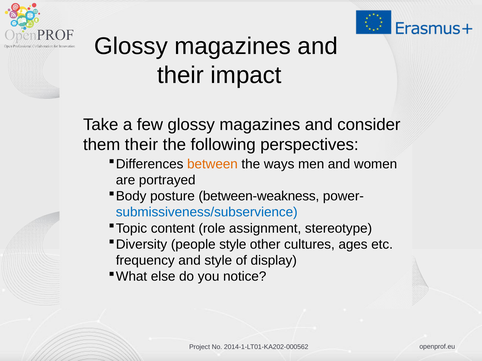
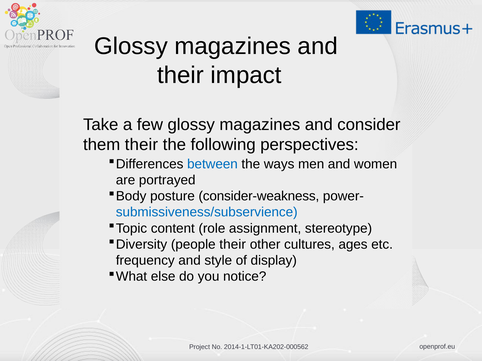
between colour: orange -> blue (212, 164)
between-weakness: between-weakness -> consider-weakness (259, 196)
people style: style -> their (233, 245)
